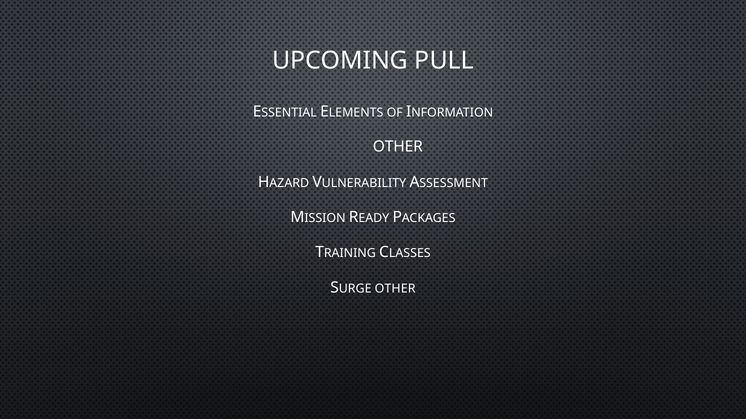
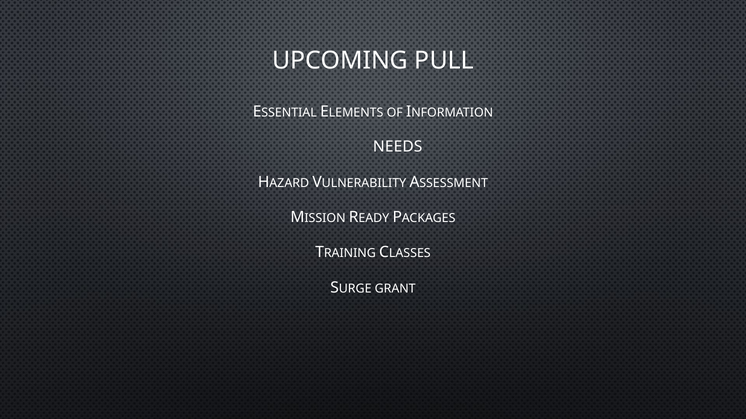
OTHER: OTHER -> NEEDS (398, 147)
SURGE OTHER: OTHER -> GRANT (395, 289)
